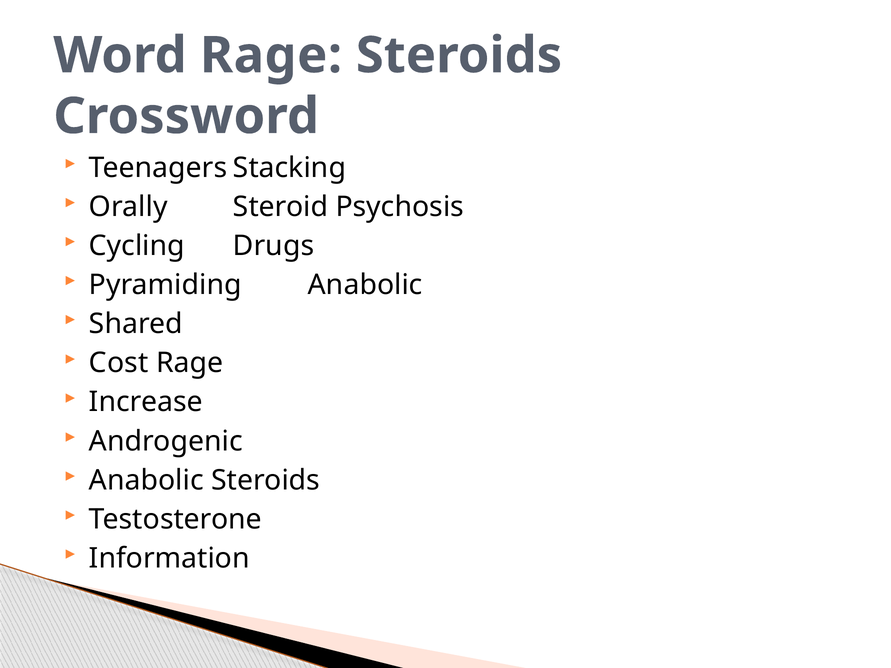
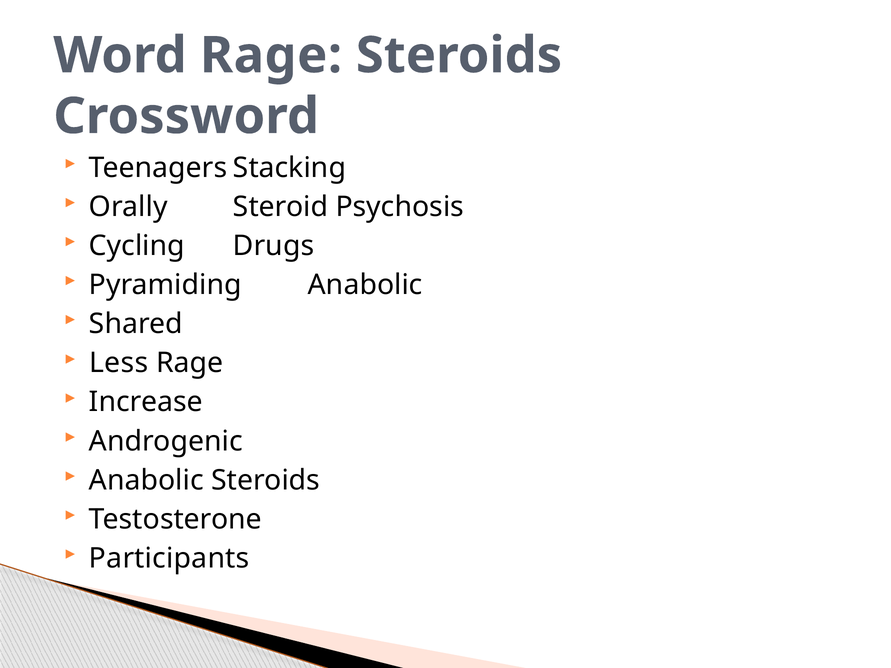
Cost: Cost -> Less (119, 363)
Information: Information -> Participants (169, 559)
